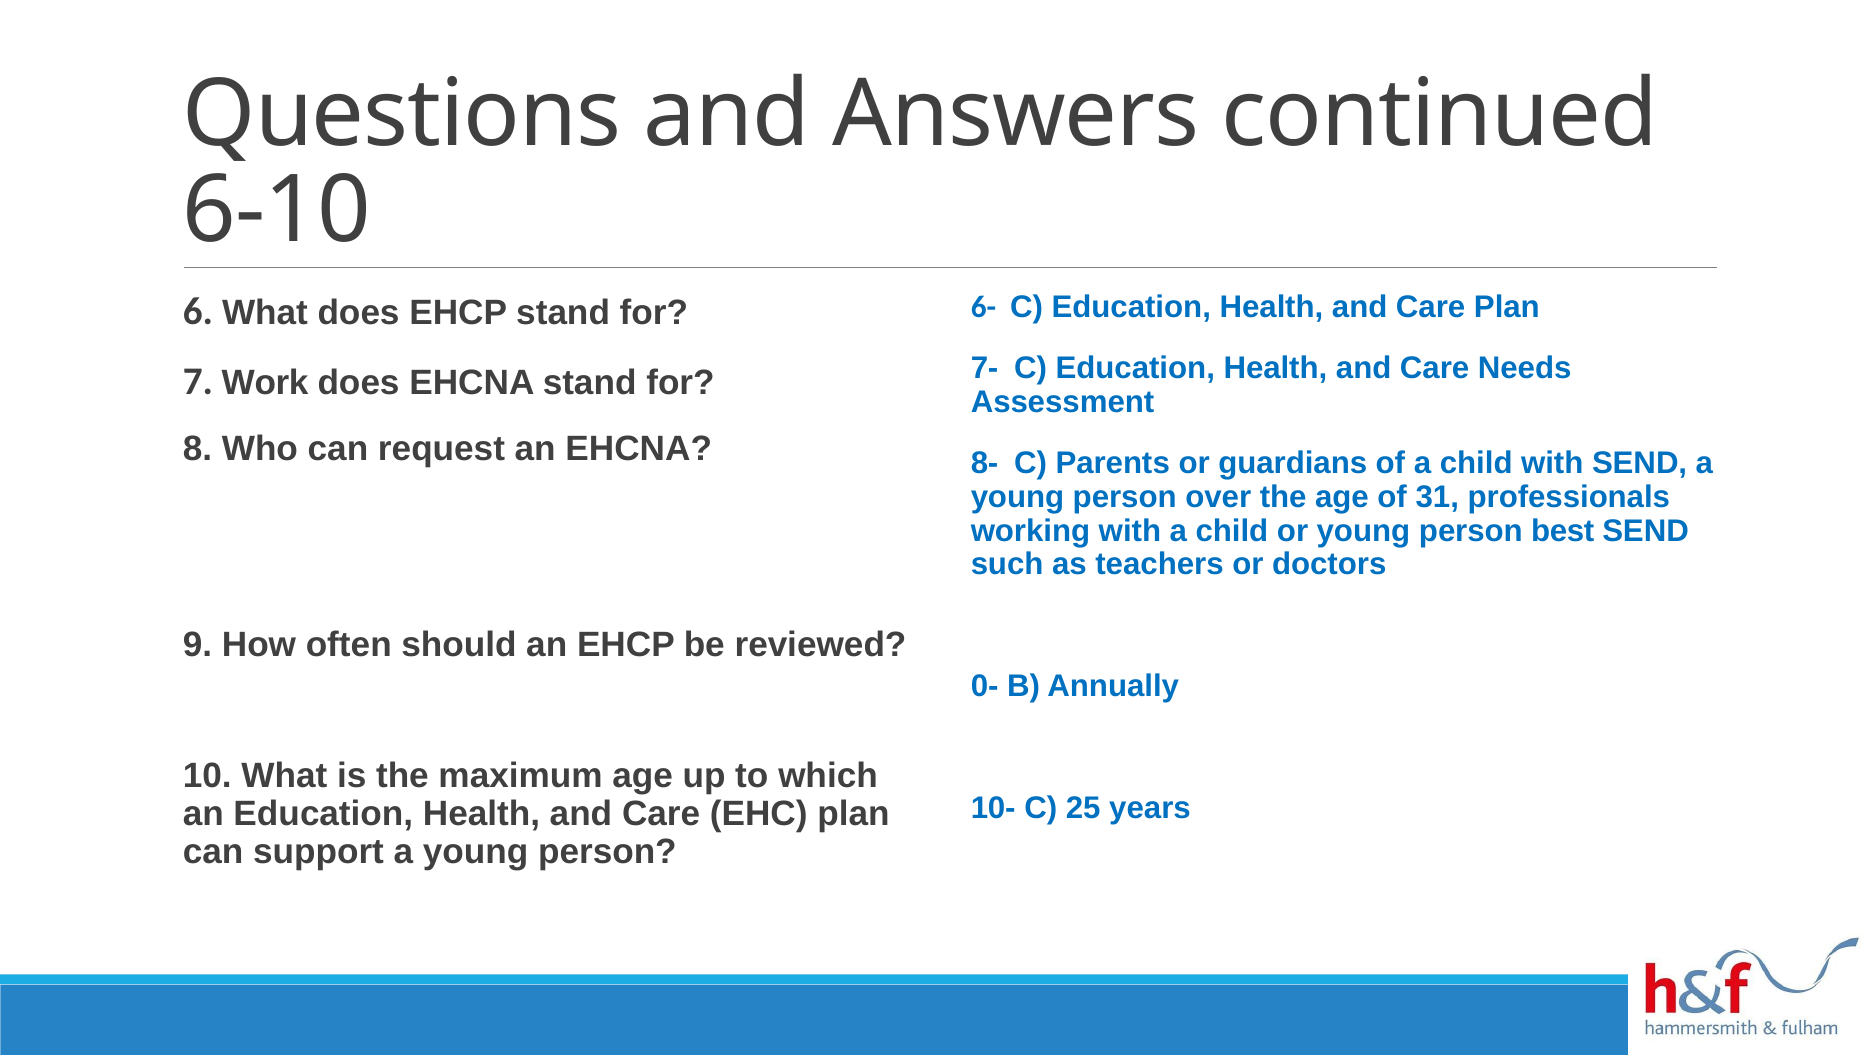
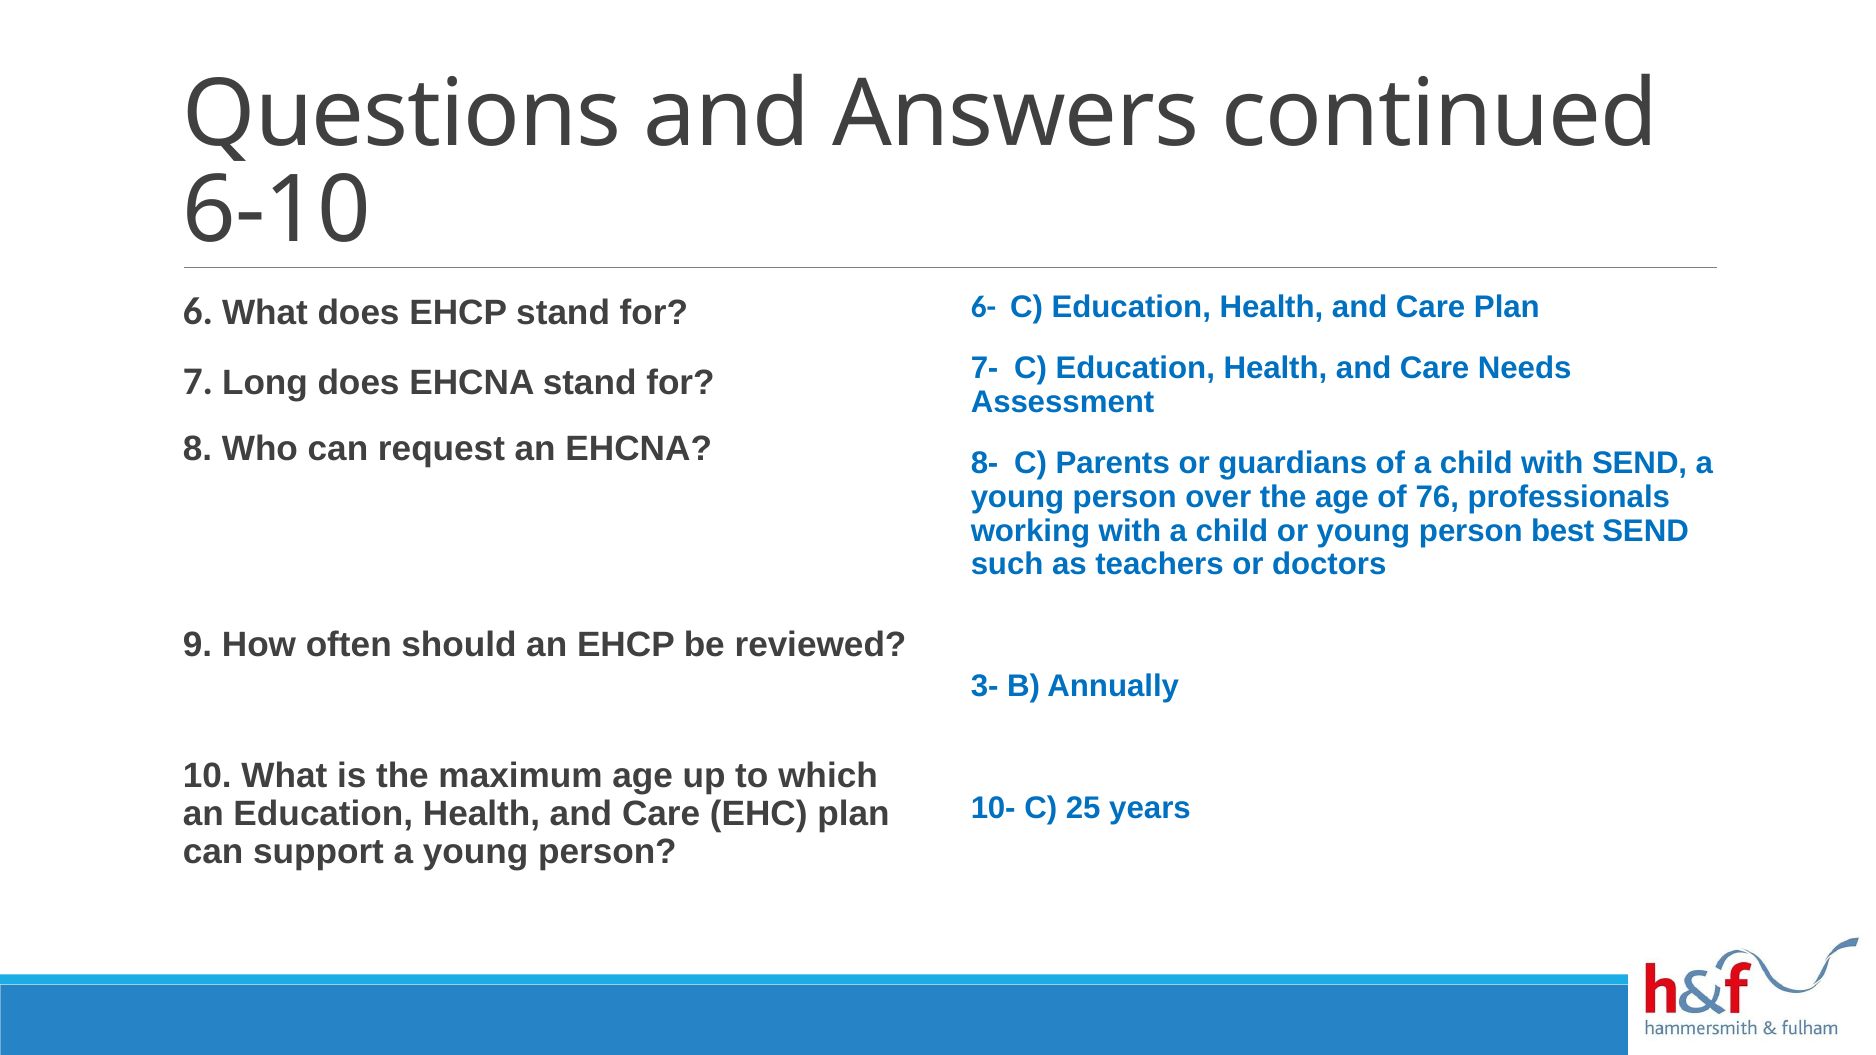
Work: Work -> Long (265, 383)
31: 31 -> 76 (1437, 497)
0-: 0- -> 3- (985, 687)
